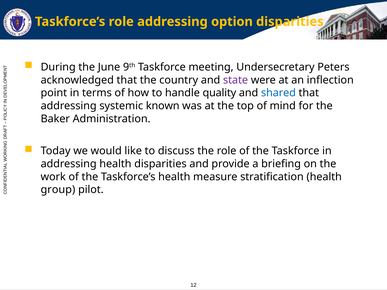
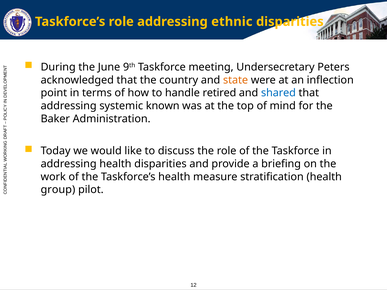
option: option -> ethnic (232, 22)
state colour: purple -> orange (236, 80)
quality: quality -> retired (219, 93)
